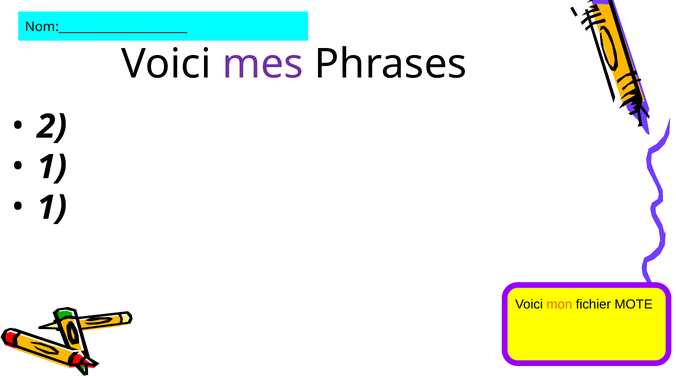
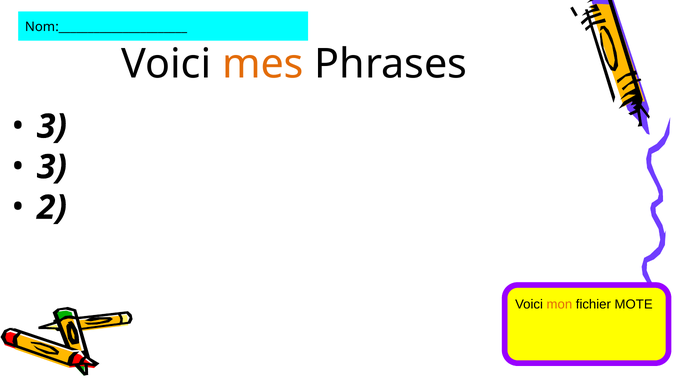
mes colour: purple -> orange (263, 64)
2: 2 -> 3 (52, 127)
1: 1 -> 3 (52, 167)
1: 1 -> 2 (52, 208)
